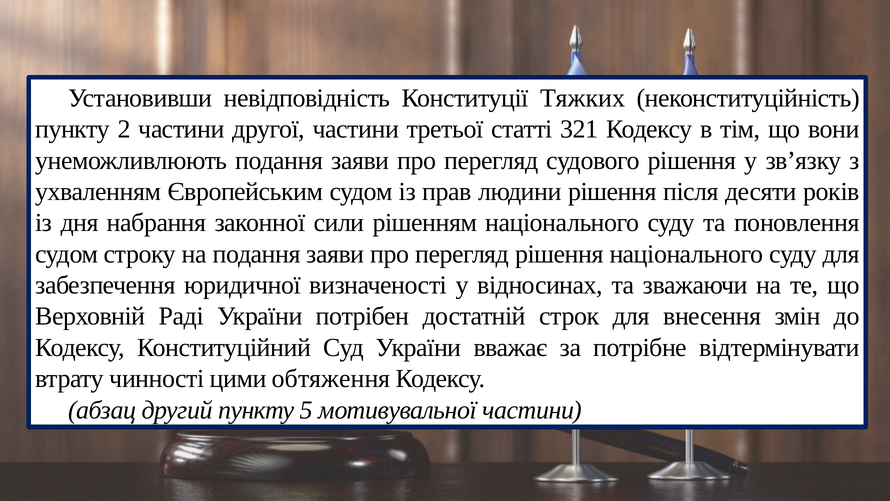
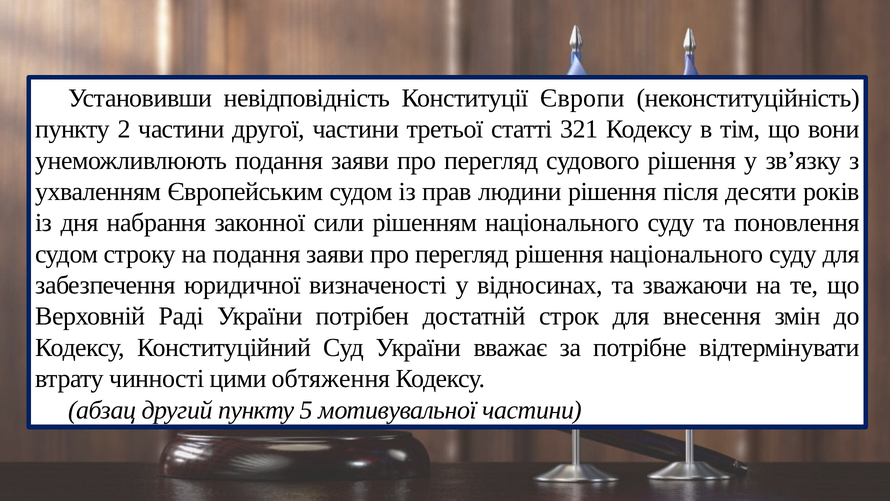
Тяжких: Тяжких -> Європи (583, 98)
